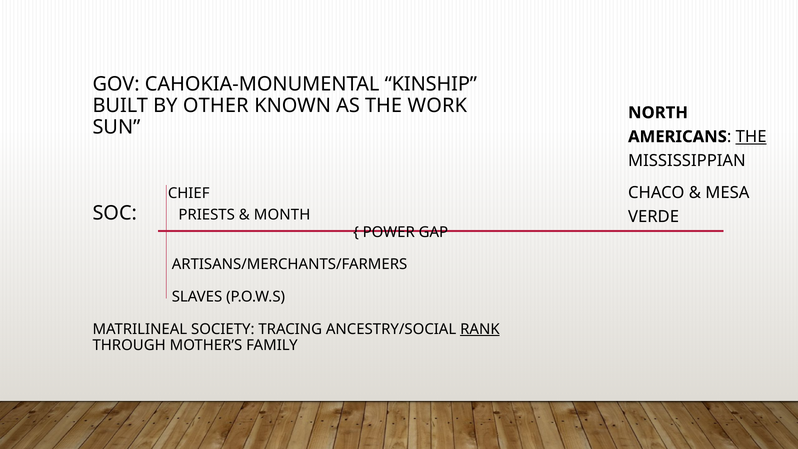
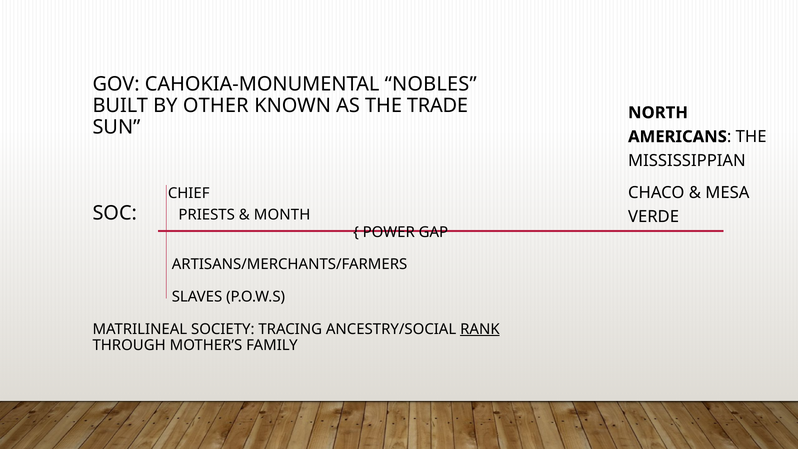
KINSHIP: KINSHIP -> NOBLES (431, 84)
WORK: WORK -> TRADE (437, 106)
THE underline: present -> none (751, 137)
